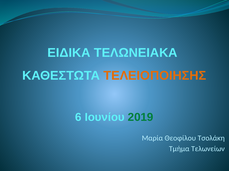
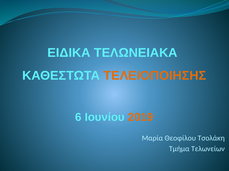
2019 colour: green -> orange (141, 118)
